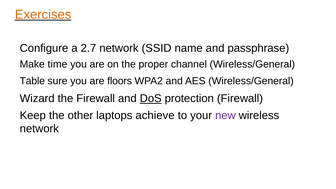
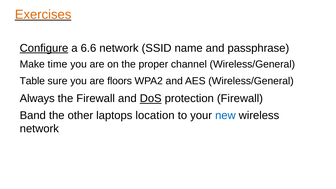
Configure underline: none -> present (44, 48)
2.7: 2.7 -> 6.6 (88, 48)
Wizard: Wizard -> Always (37, 99)
Keep: Keep -> Band (33, 115)
achieve: achieve -> location (155, 115)
new colour: purple -> blue (225, 115)
